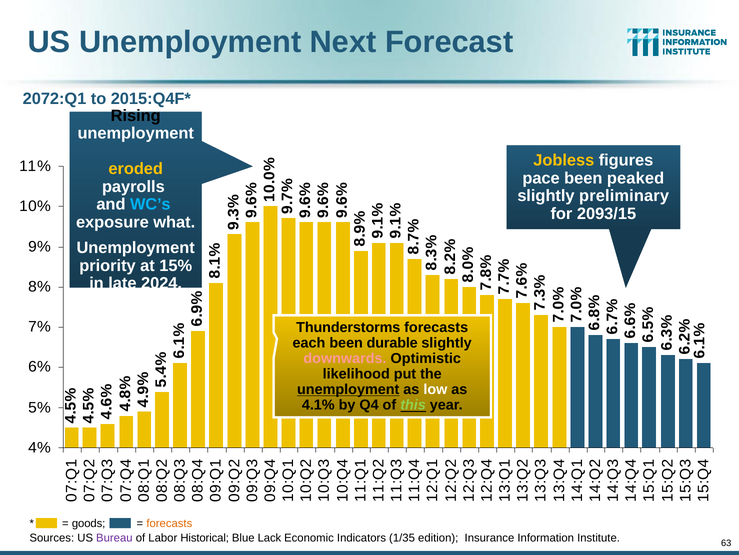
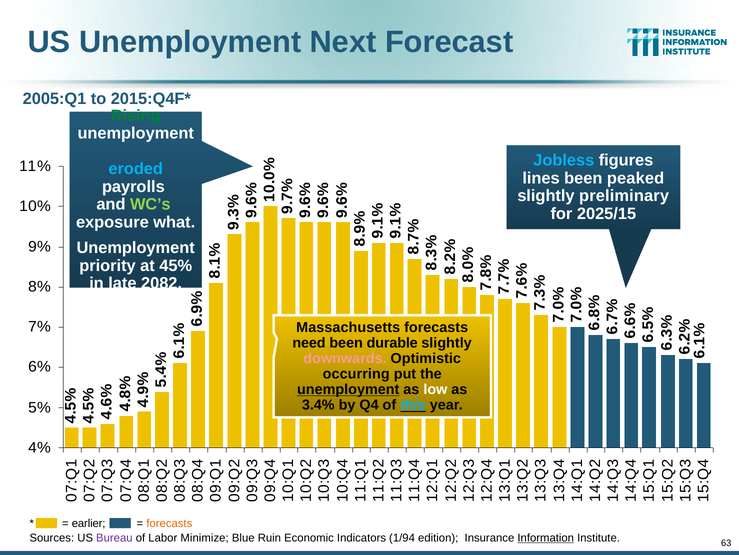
2072:Q1: 2072:Q1 -> 2005:Q1 (55, 99)
Rising colour: black -> green (136, 115)
Jobless colour: yellow -> light blue (564, 160)
eroded colour: yellow -> light blue (136, 169)
pace: pace -> lines (541, 178)
WC’s colour: light blue -> light green (150, 204)
2093/15: 2093/15 -> 2025/15 (607, 213)
15%: 15% -> 45% (176, 265)
2024: 2024 -> 2082 (162, 283)
Thunderstorms: Thunderstorms -> Massachusetts (348, 327)
each: each -> need (309, 342)
likelihood: likelihood -> occurring (356, 373)
4.1%: 4.1% -> 3.4% (318, 405)
this colour: light green -> light blue (413, 405)
goods: goods -> earlier (89, 523)
Historical: Historical -> Minimize (205, 537)
Lack: Lack -> Ruin (269, 537)
1/35: 1/35 -> 1/94 (402, 537)
Information underline: none -> present (546, 537)
